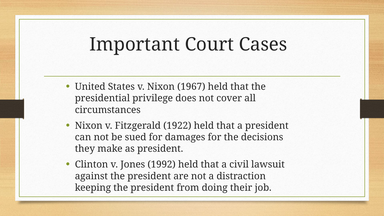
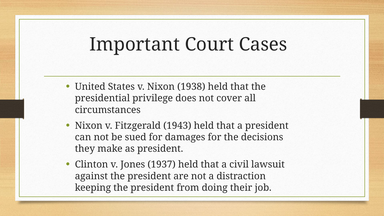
1967: 1967 -> 1938 (191, 87)
1922: 1922 -> 1943 (177, 126)
1992: 1992 -> 1937 (162, 165)
